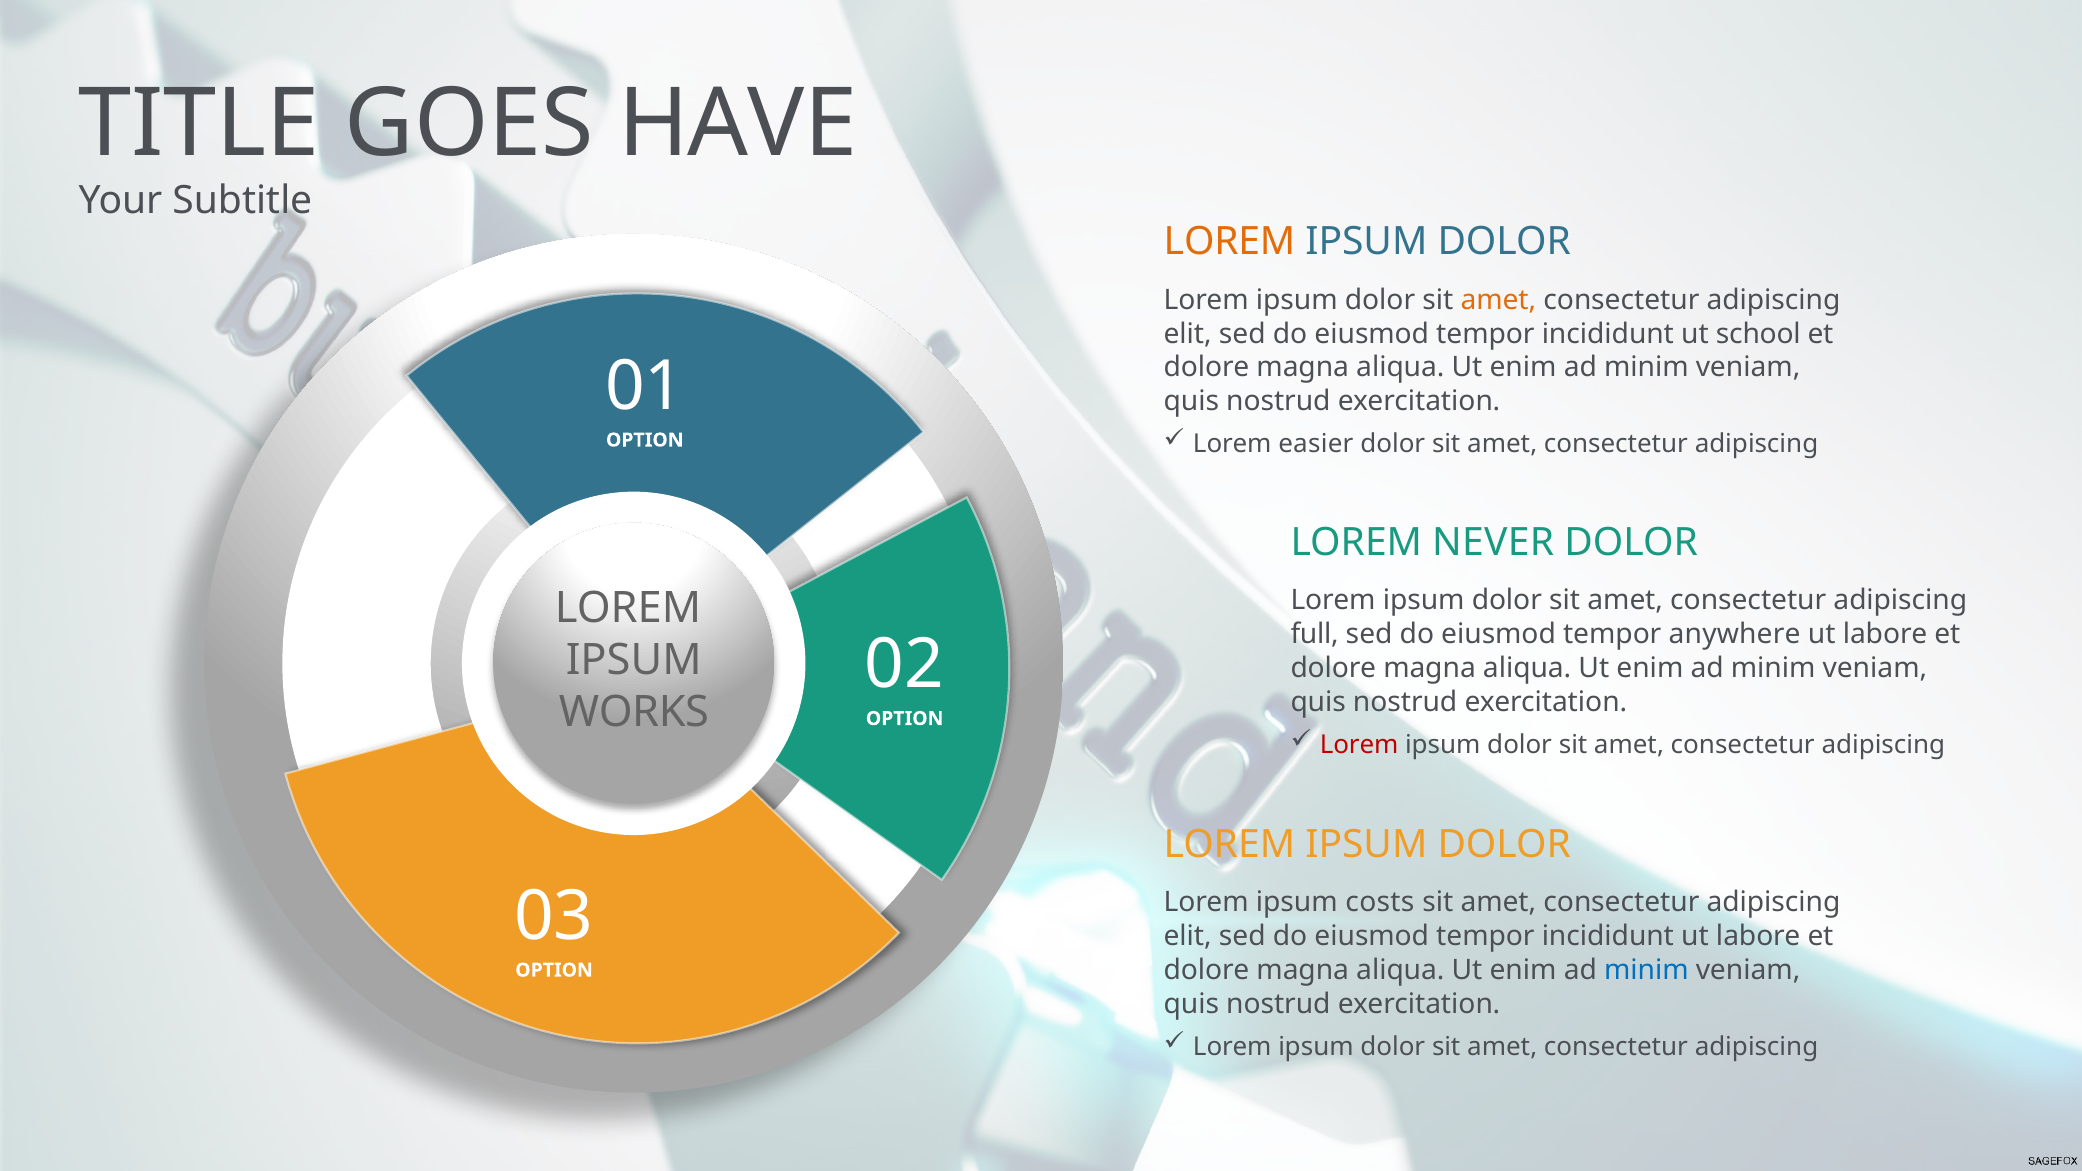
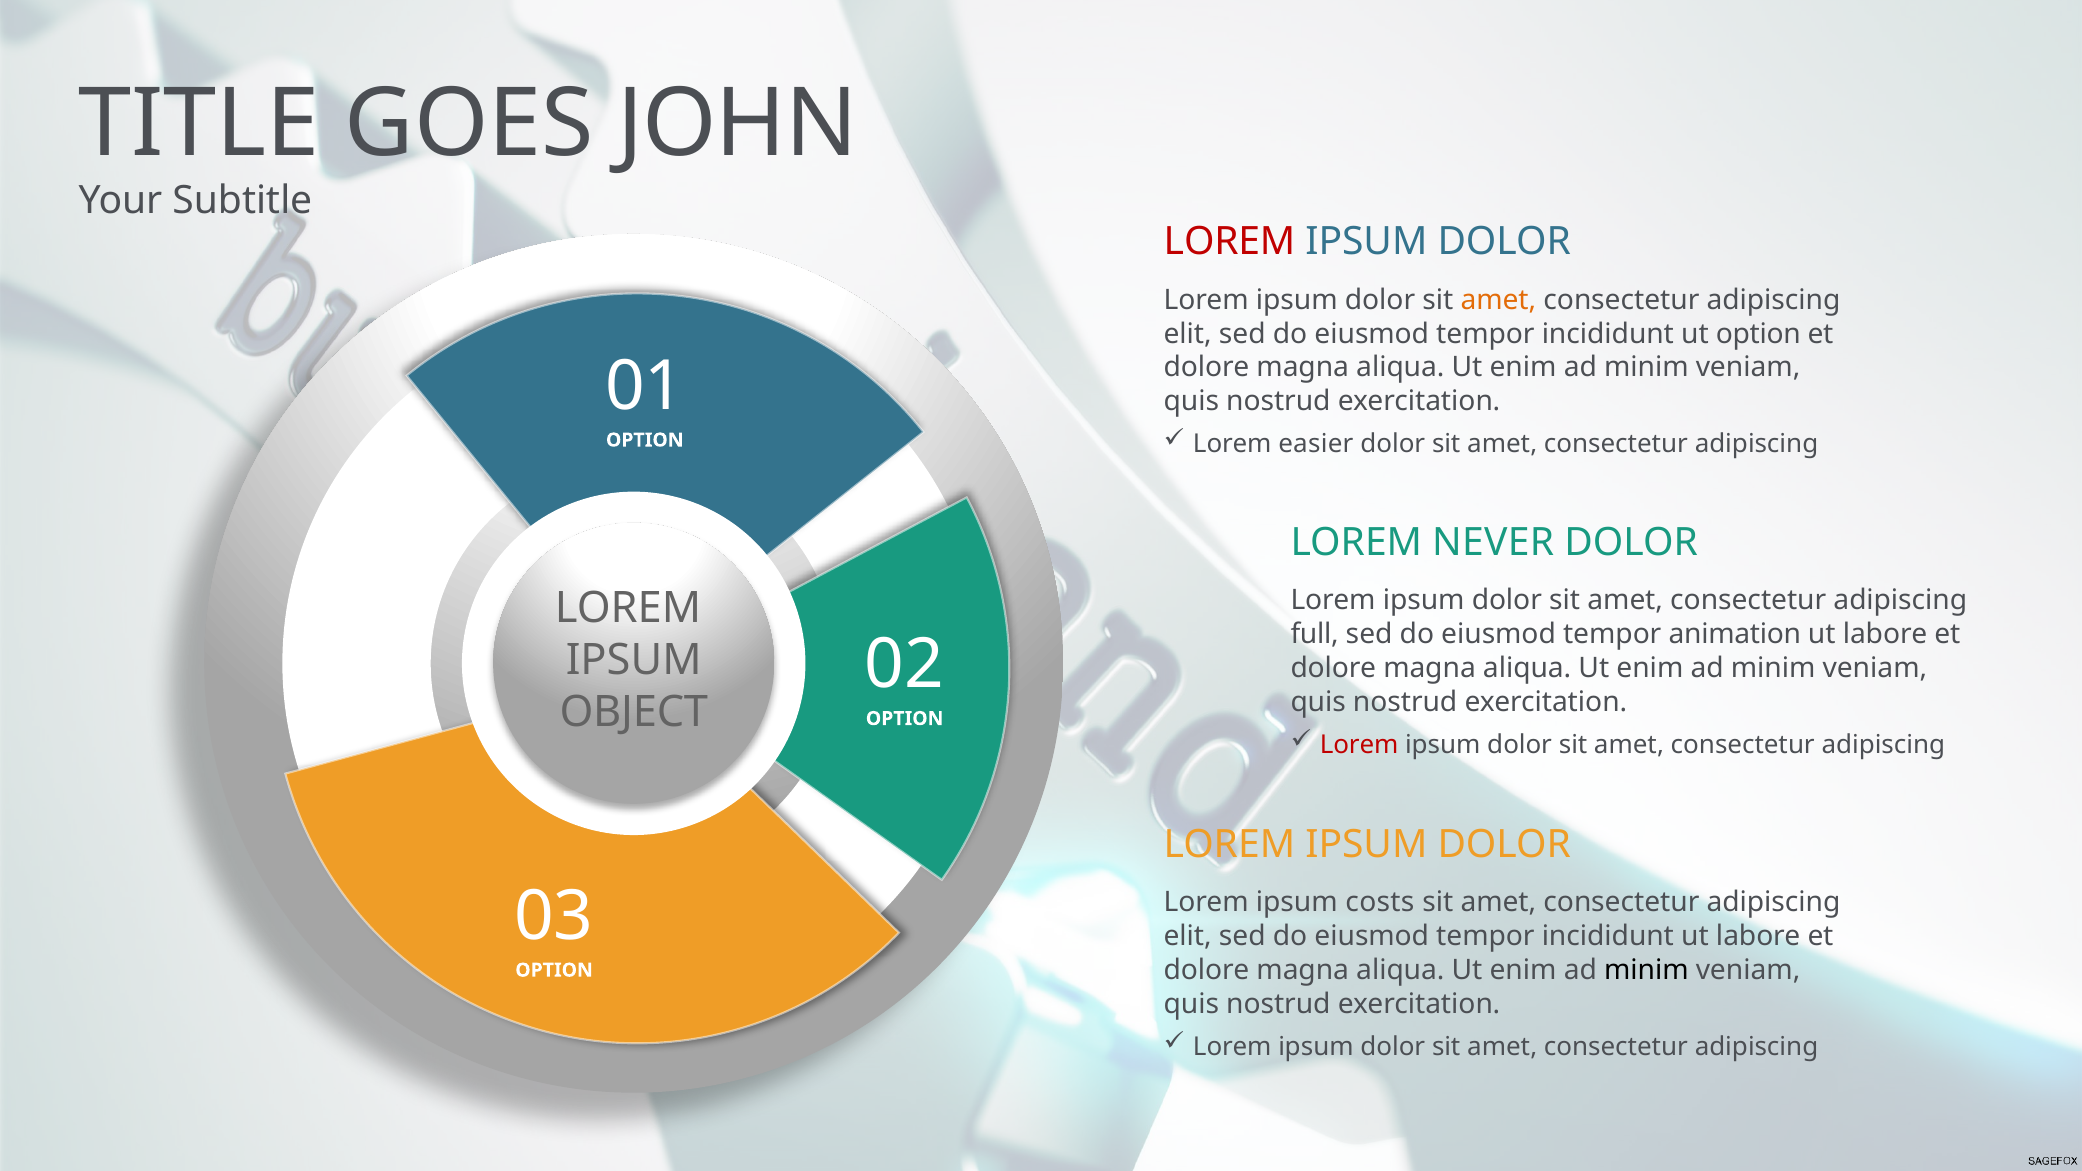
HAVE: HAVE -> JOHN (738, 124)
LOREM colour: orange -> red (1230, 242)
ut school: school -> option (1758, 334)
anywhere: anywhere -> animation (1735, 634)
WORKS: WORKS -> OBJECT (634, 712)
minim colour: blue -> black (1646, 970)
